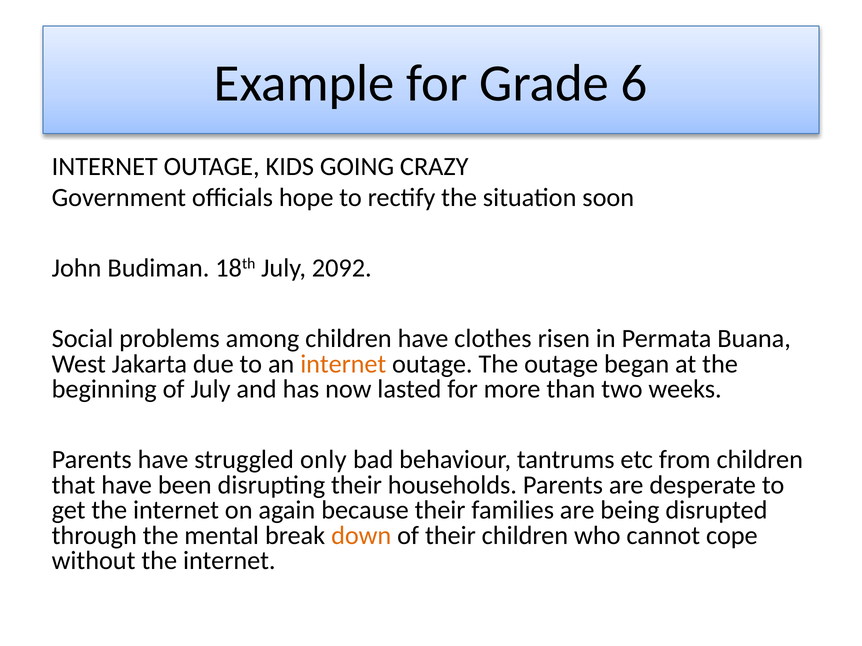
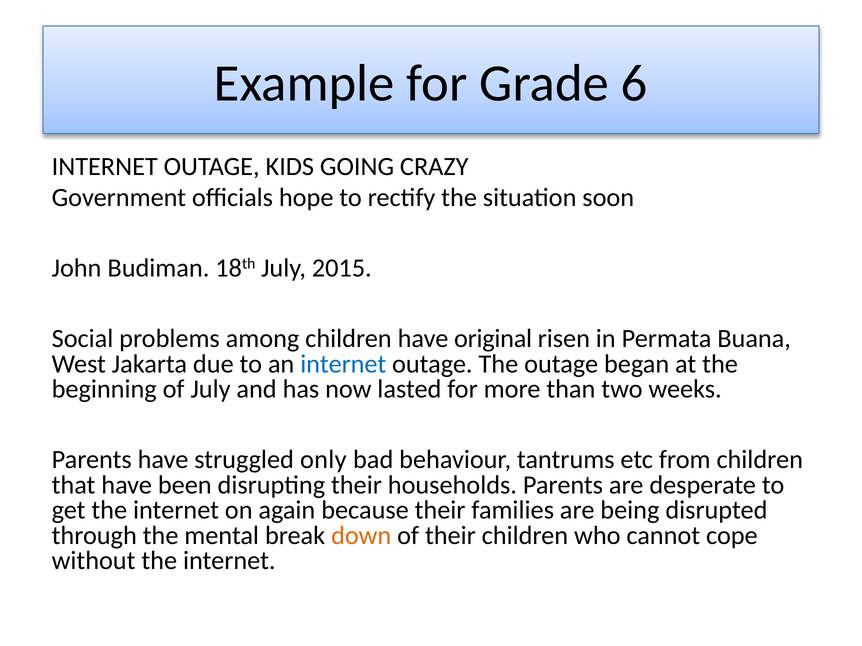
2092: 2092 -> 2015 (342, 268)
clothes: clothes -> original (493, 339)
internet colour: orange -> blue (343, 364)
